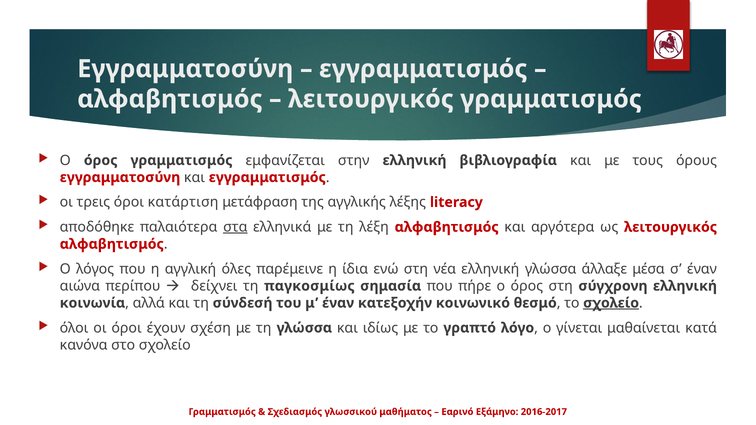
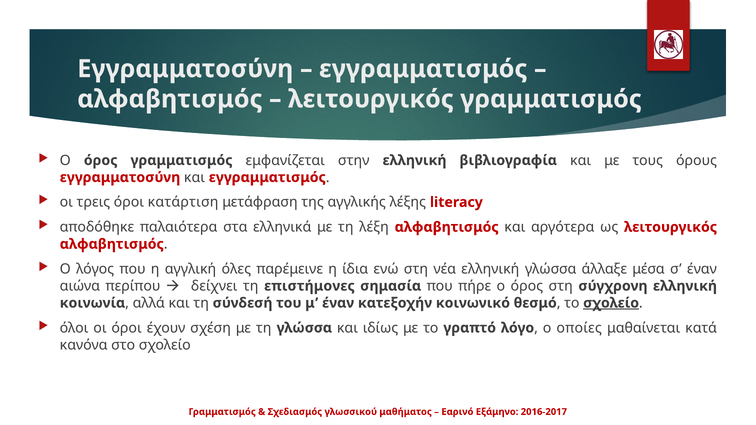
στα underline: present -> none (235, 227)
παγκοσμίως: παγκοσμίως -> επιστήμονες (309, 286)
γίνεται: γίνεται -> οποίες (579, 328)
